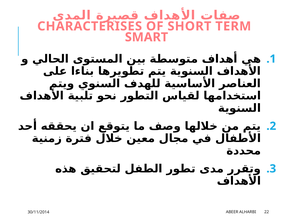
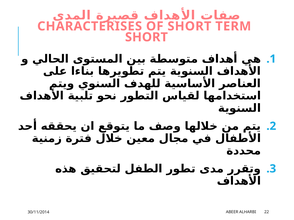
SMART: SMART -> SHORT (146, 37)
